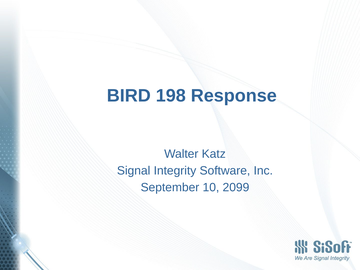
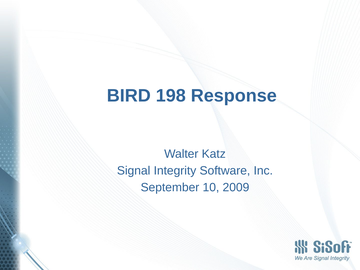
2099: 2099 -> 2009 (236, 187)
